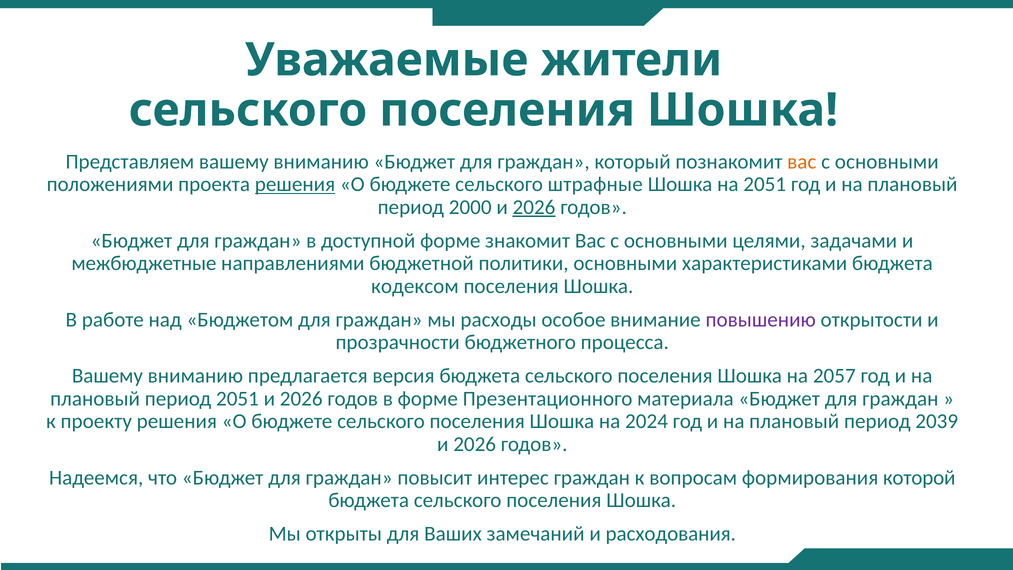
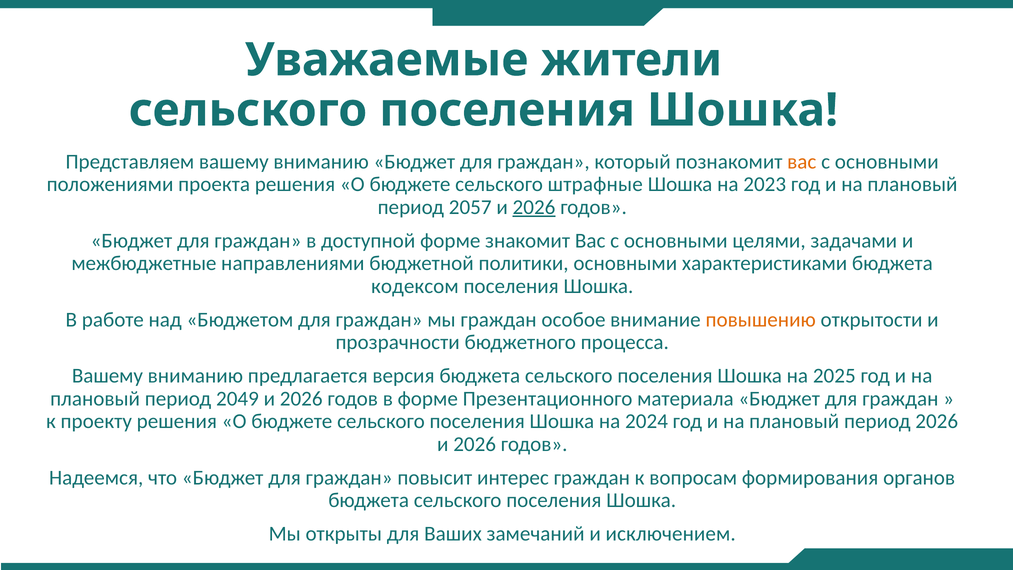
решения underline: present -> none (295, 184)
на 2051: 2051 -> 2023 (765, 184)
2000: 2000 -> 2057 (470, 207)
мы расходы: расходы -> граждан (499, 320)
повышению colour: purple -> orange (761, 320)
2057: 2057 -> 2025 (834, 376)
период 2051: 2051 -> 2049 (237, 398)
период 2039: 2039 -> 2026 (937, 421)
которой: которой -> органов (919, 477)
расходования: расходования -> исключением (671, 534)
